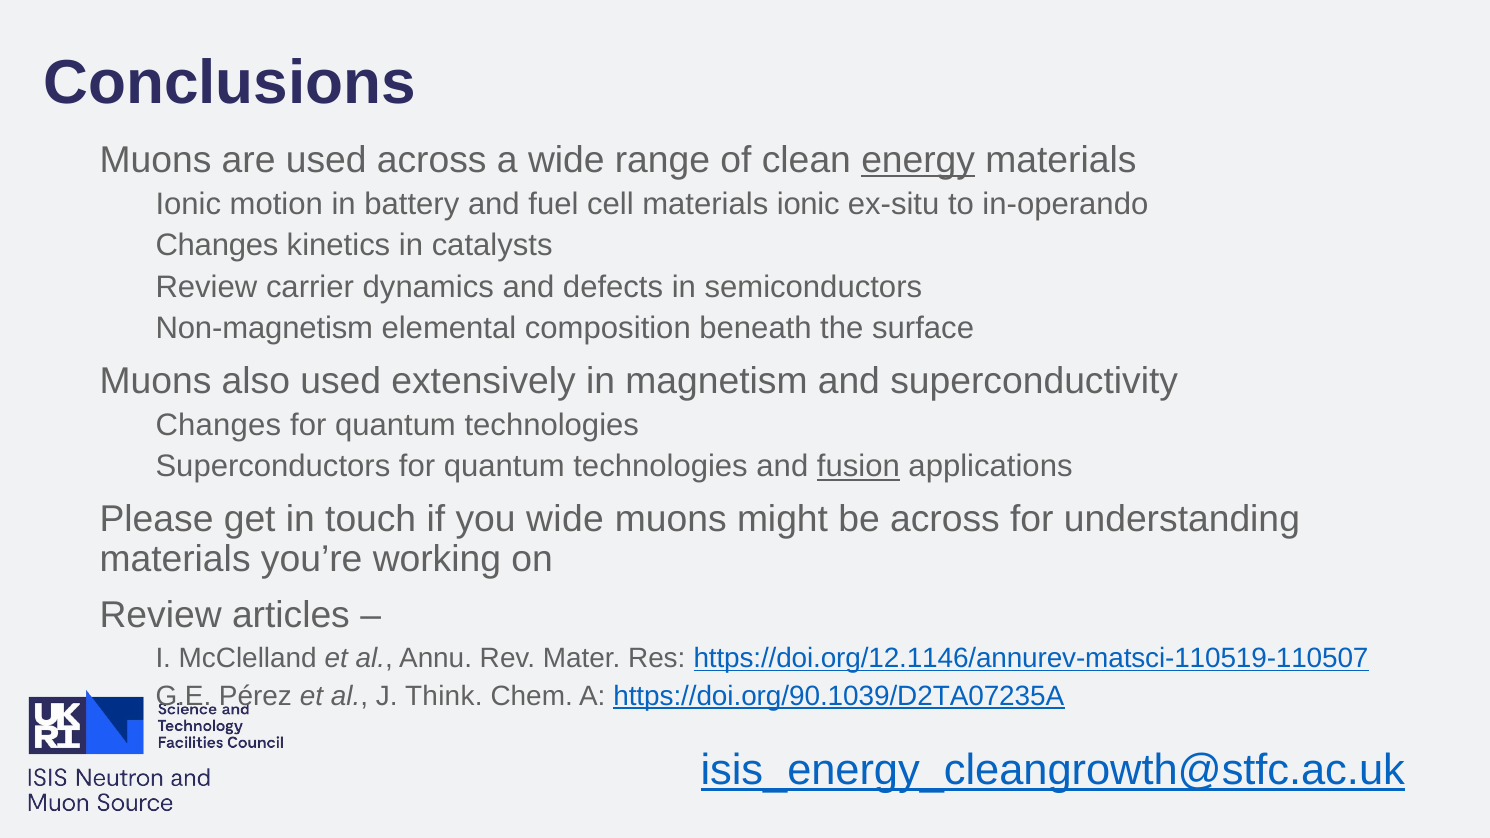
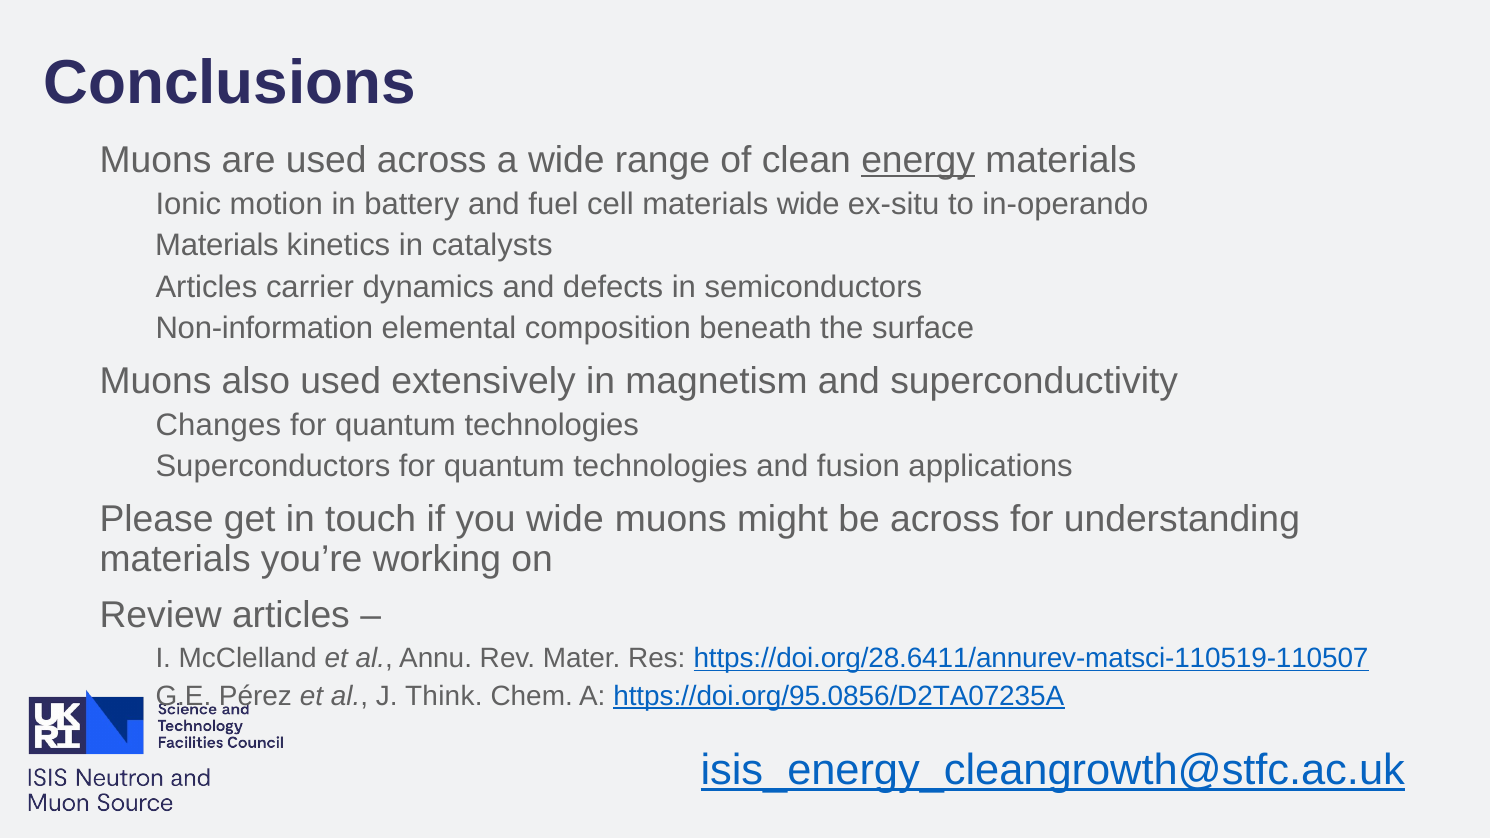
materials ionic: ionic -> wide (808, 204)
Changes: Changes -> Materials (217, 246)
Review: Review -> Articles (206, 287)
Non-magnetism: Non-magnetism -> Non-information (264, 328)
fusion underline: present -> none (858, 467)
https://doi.org/12.1146/annurev-matsci-110519-110507: https://doi.org/12.1146/annurev-matsci-110519-110507 -> https://doi.org/28.6411/annurev-matsci-110519-110507 (1031, 658)
https://doi.org/90.1039/D2TA07235A: https://doi.org/90.1039/D2TA07235A -> https://doi.org/95.0856/D2TA07235A (839, 696)
